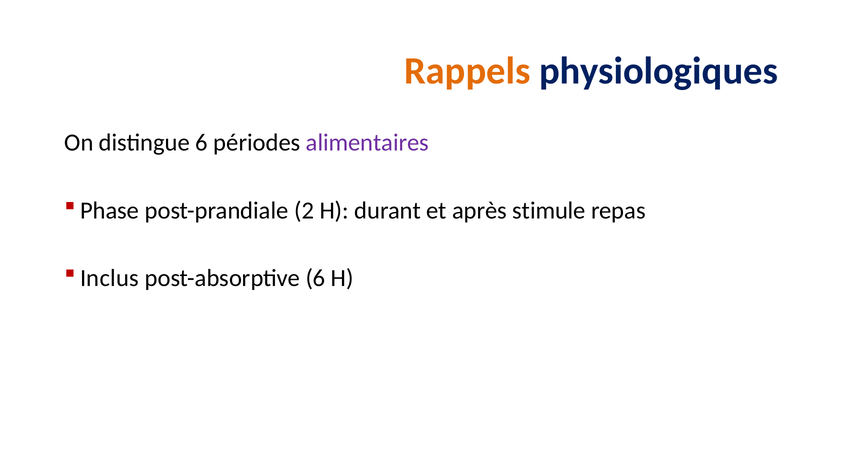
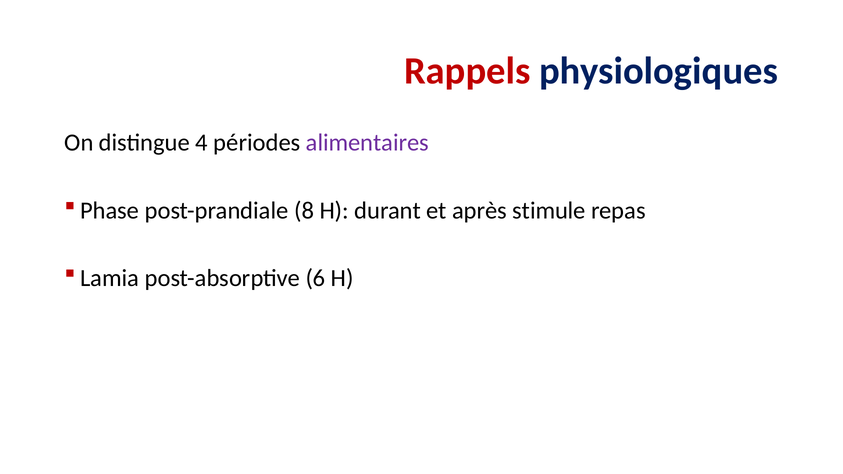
Rappels colour: orange -> red (467, 71)
distingue 6: 6 -> 4 (202, 142)
2: 2 -> 8 (304, 211)
Inclus: Inclus -> Lamia (110, 278)
